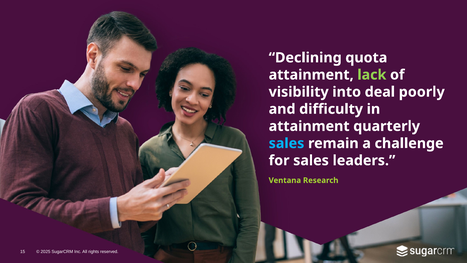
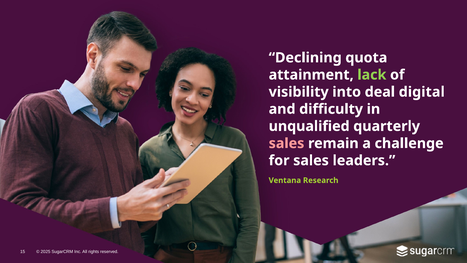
poorly: poorly -> digital (422, 92)
attainment: attainment -> unqualified (309, 126)
sales colour: light blue -> pink (287, 143)
